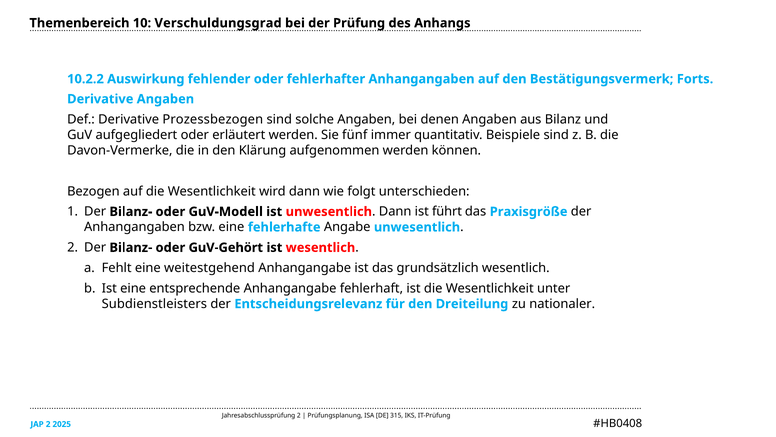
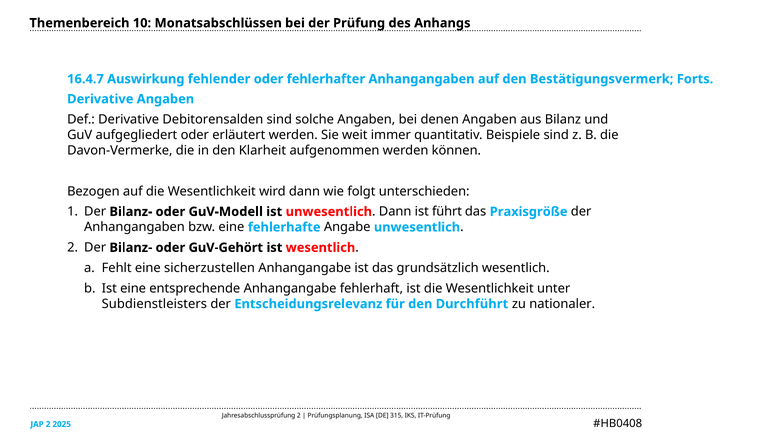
Verschuldungsgrad: Verschuldungsgrad -> Monatsabschlüssen (218, 23)
10.2.2: 10.2.2 -> 16.4.7 (85, 79)
Prozessbezogen: Prozessbezogen -> Debitorensalden (213, 119)
fünf: fünf -> weit (355, 135)
Klärung: Klärung -> Klarheit (262, 150)
weitestgehend: weitestgehend -> sicherzustellen (210, 268)
Dreiteilung: Dreiteilung -> Durchführt (472, 304)
